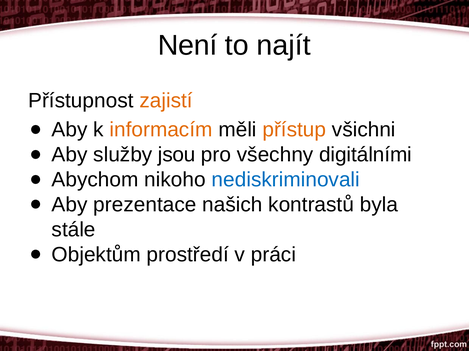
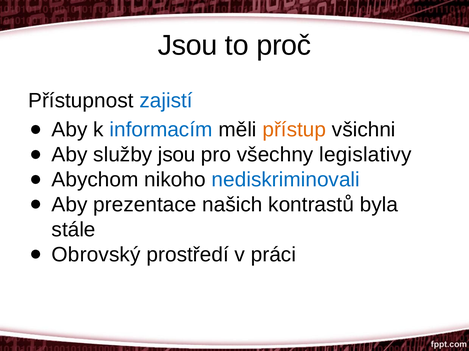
Není: Není -> Jsou (188, 45)
najít: najít -> proč (284, 45)
zajistí colour: orange -> blue (166, 101)
informacím colour: orange -> blue (161, 130)
digitálními: digitálními -> legislativy (365, 155)
Objektům: Objektům -> Obrovský (96, 255)
